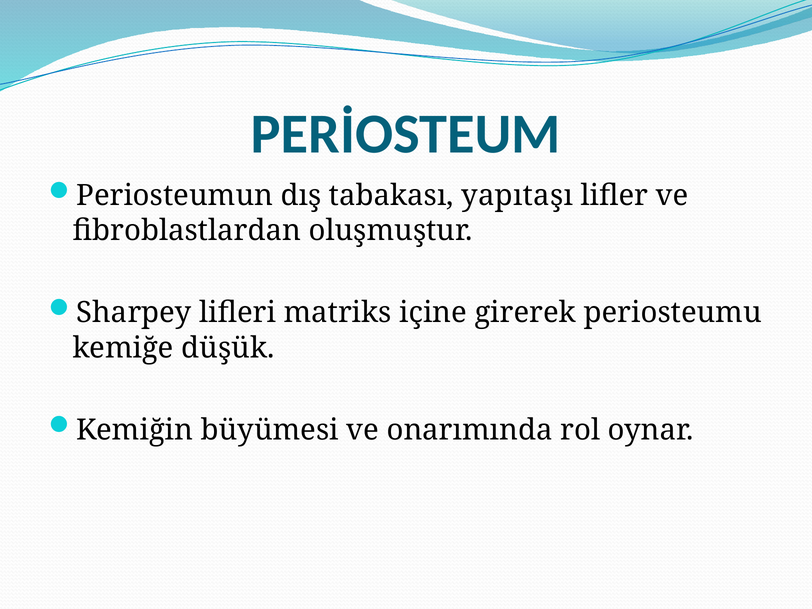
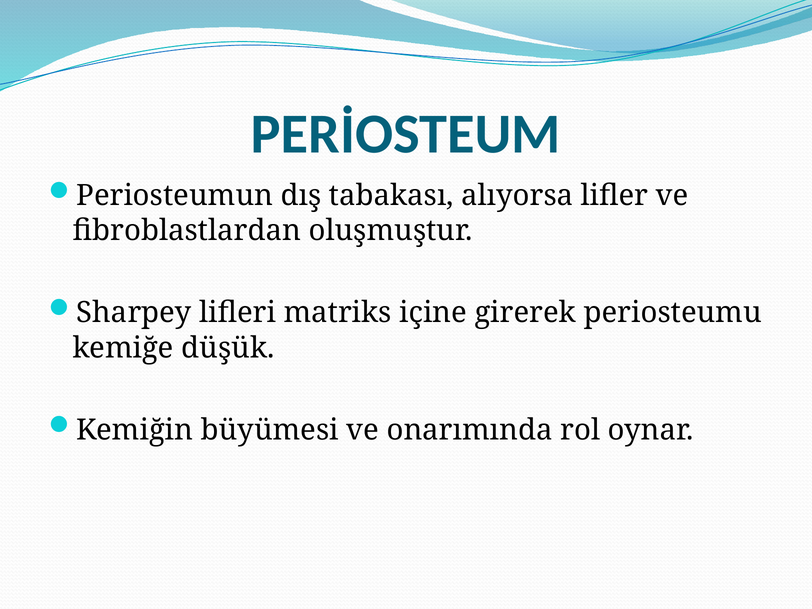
yapıtaşı: yapıtaşı -> alıyorsa (517, 196)
